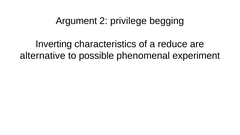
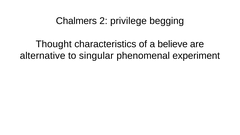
Argument: Argument -> Chalmers (76, 21)
Inverting: Inverting -> Thought (54, 44)
reduce: reduce -> believe (173, 44)
possible: possible -> singular (96, 56)
